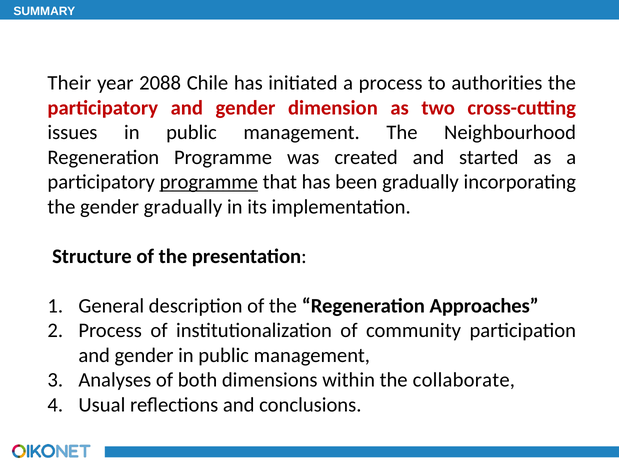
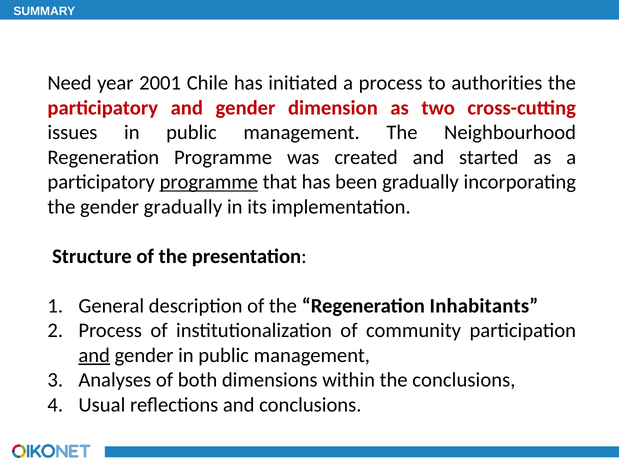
Their: Their -> Need (70, 83)
2088: 2088 -> 2001 (160, 83)
Approaches: Approaches -> Inhabitants (484, 306)
and underline: none -> present (94, 356)
the collaborate: collaborate -> conclusions (464, 380)
